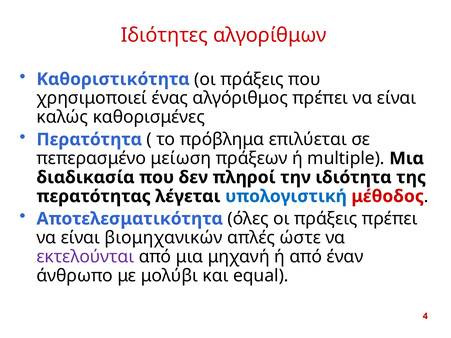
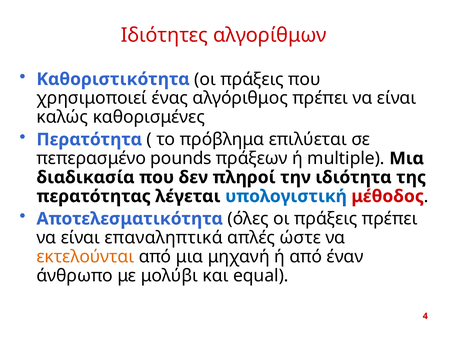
μείωση: μείωση -> pounds (181, 159)
βιομηχανικών: βιομηχανικών -> επαναληπτικά (164, 238)
εκτελούνται colour: purple -> orange (85, 257)
